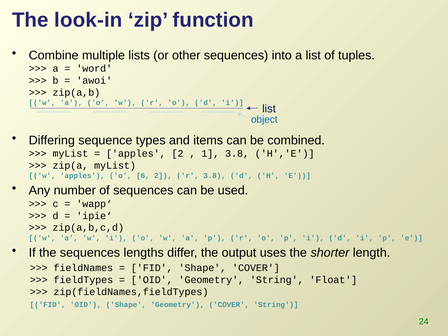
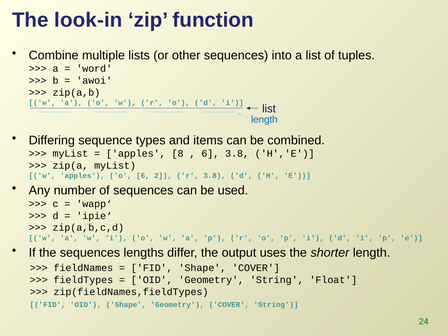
object: object -> length (264, 119)
apples 2: 2 -> 8 (178, 154)
1: 1 -> 6 (210, 154)
